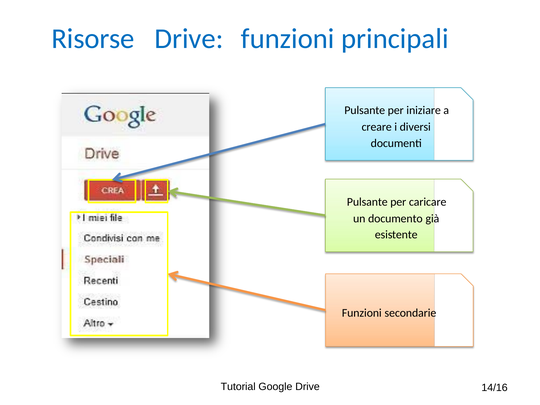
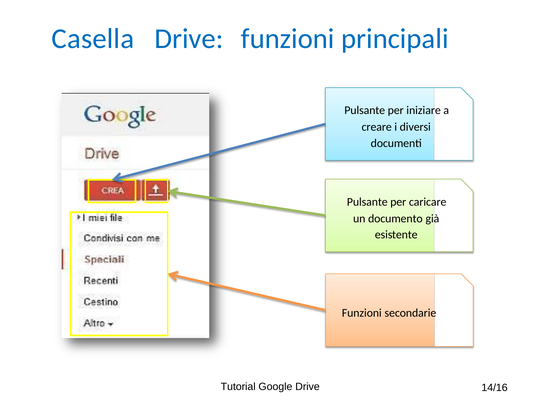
Risorse: Risorse -> Casella (93, 39)
